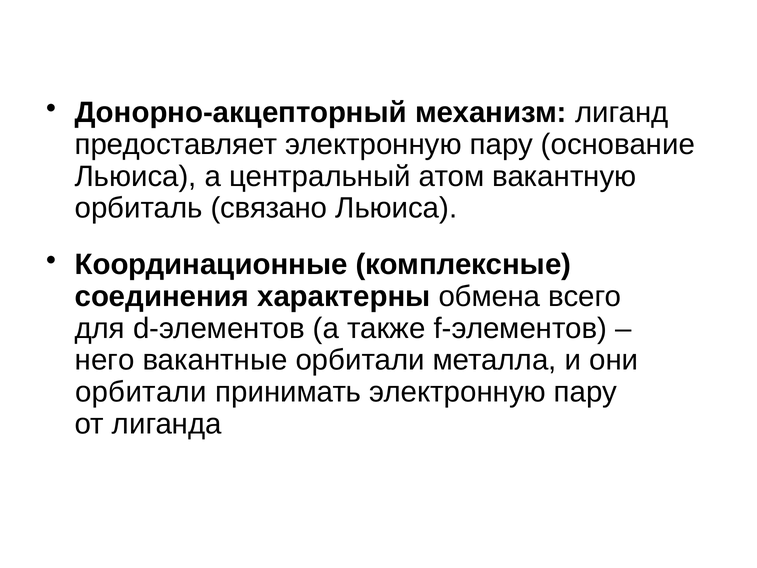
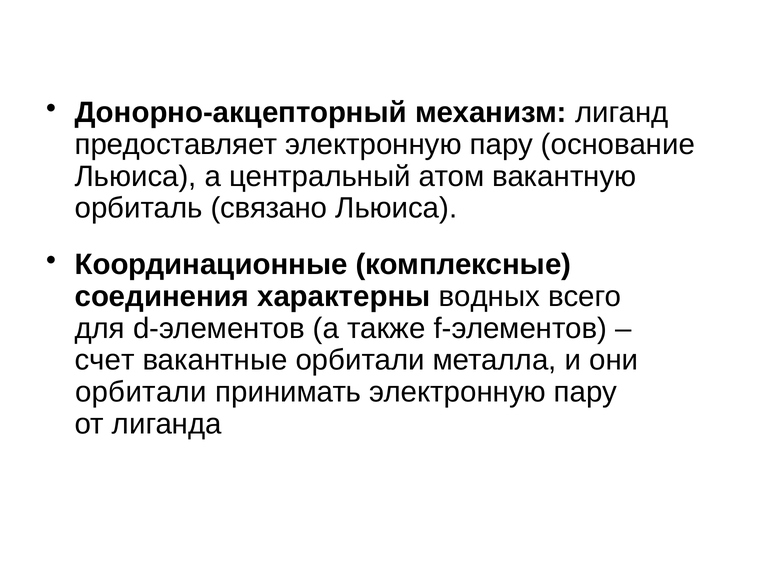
обмена: обмена -> водных (489, 296)
него: него -> счет (105, 360)
